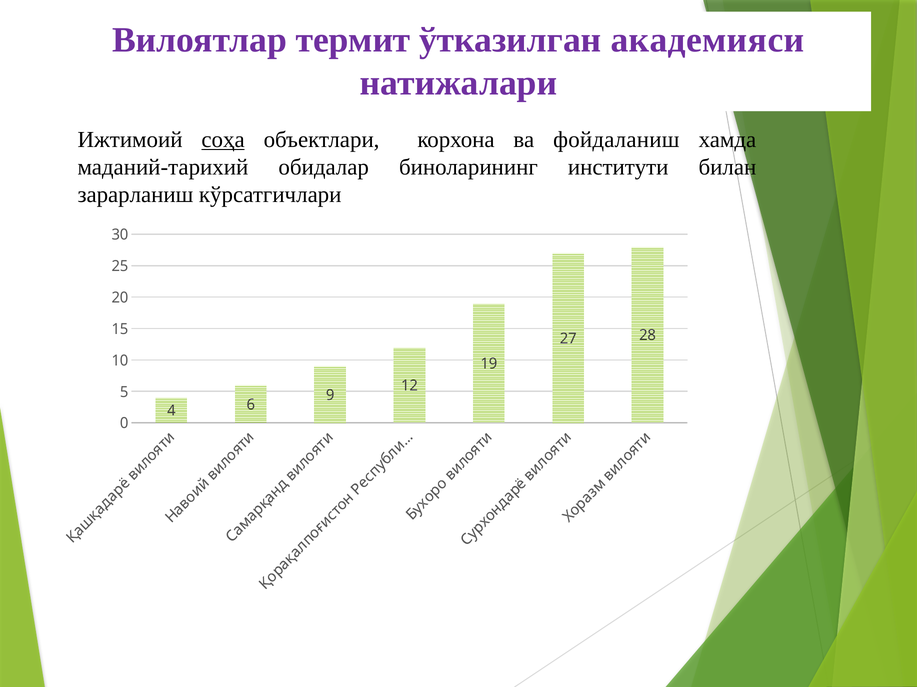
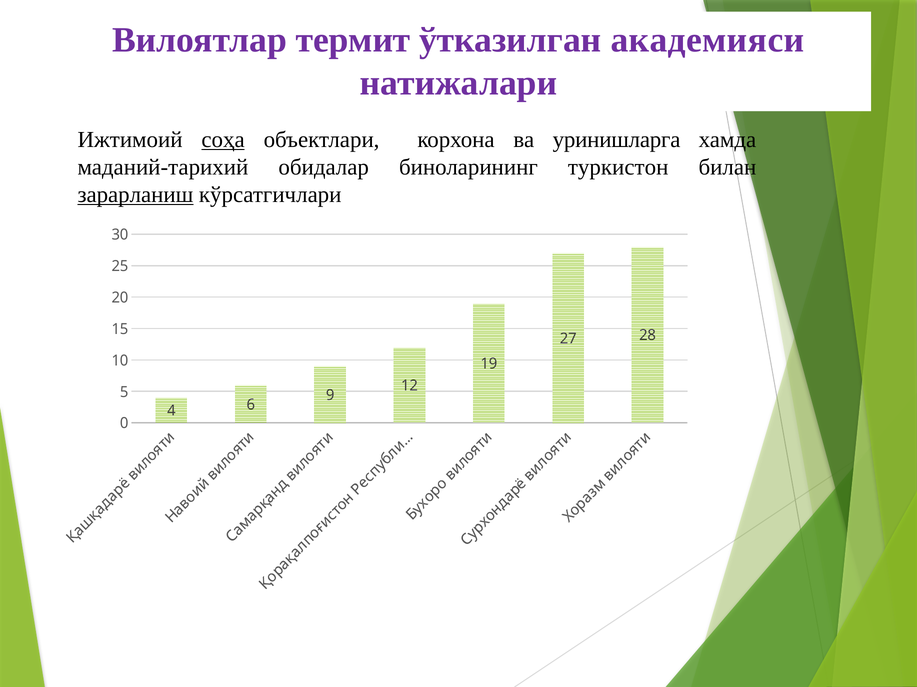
фойдаланиш: фойдаланиш -> уринишларга (617, 140)
институти: институти -> туркистон (618, 167)
зарарланиш underline: none -> present (135, 195)
